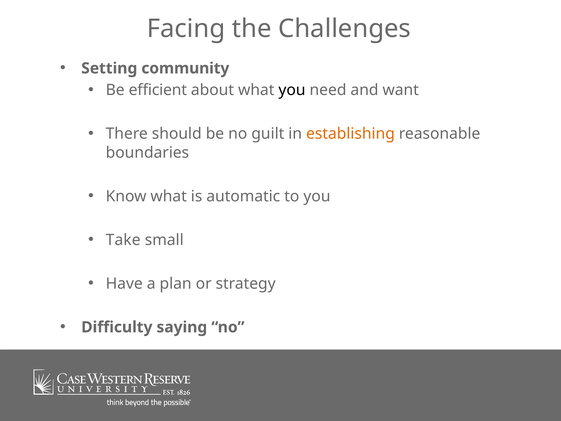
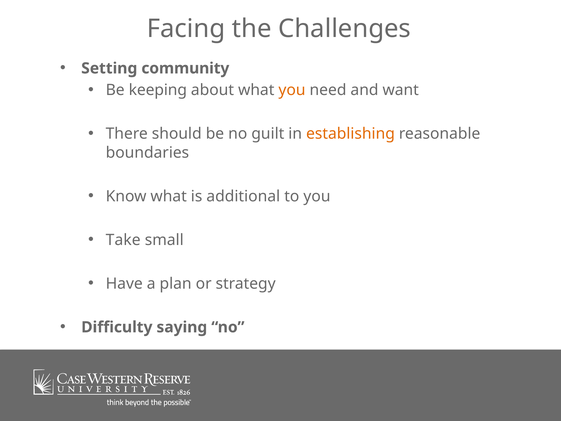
efficient: efficient -> keeping (158, 90)
you colour: black -> orange (292, 90)
automatic: automatic -> additional (243, 196)
